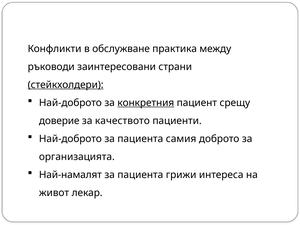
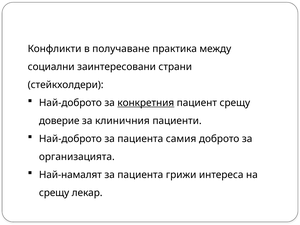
обслужване: обслужване -> получаване (121, 49)
ръководи: ръководи -> социални (51, 67)
стейкхолдери underline: present -> none (66, 85)
качеството: качеството -> клиничния (122, 121)
живот: живот -> срещу (54, 193)
